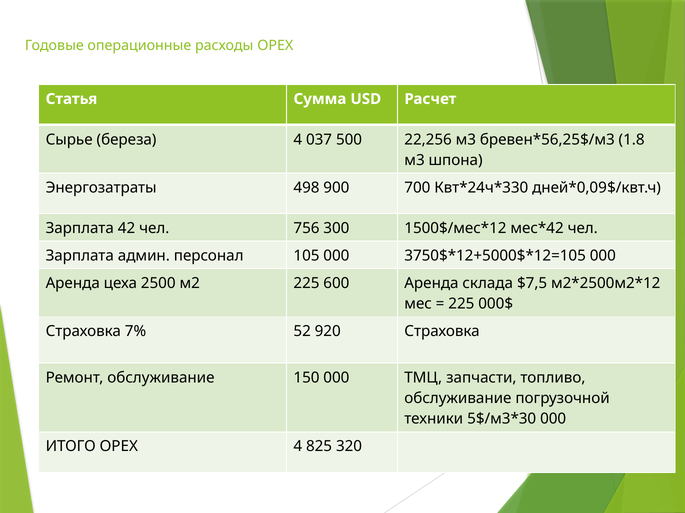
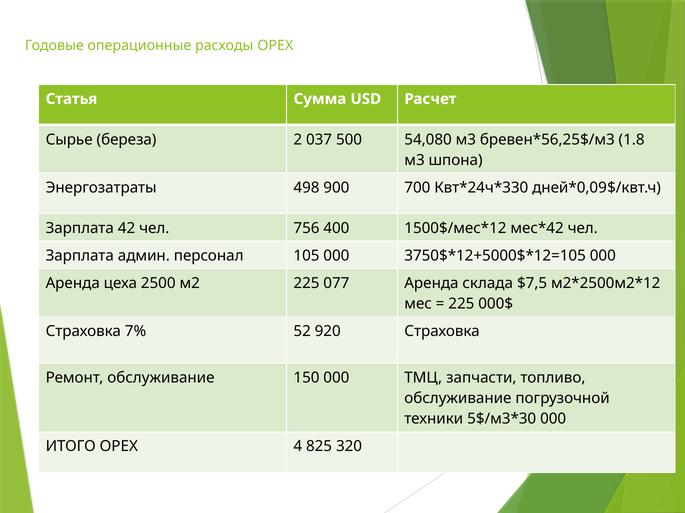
береза 4: 4 -> 2 (298, 140)
22,256: 22,256 -> 54,080 (428, 140)
300: 300 -> 400 (336, 229)
600: 600 -> 077 (336, 284)
